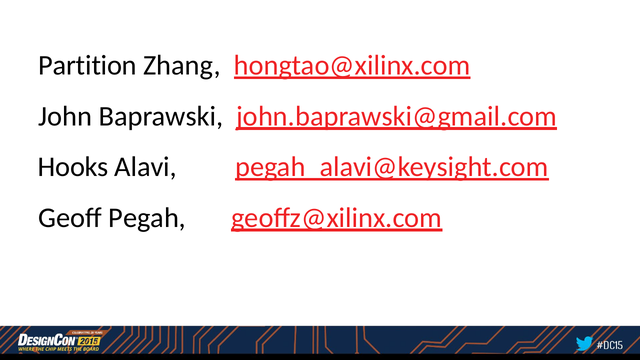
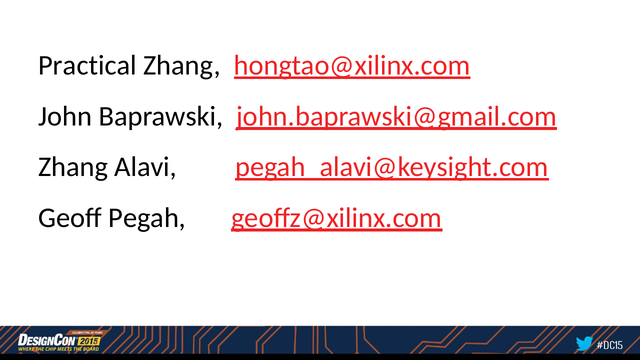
Partition: Partition -> Practical (87, 66)
Hooks: Hooks -> Zhang (73, 167)
